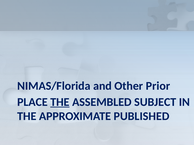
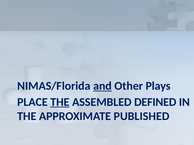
and underline: none -> present (102, 86)
Prior: Prior -> Plays (158, 86)
SUBJECT: SUBJECT -> DEFINED (155, 102)
